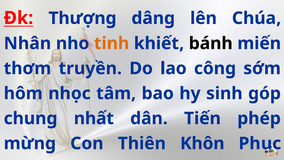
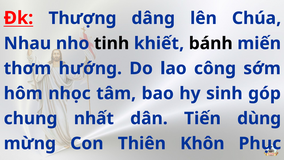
Nhân: Nhân -> Nhau (27, 43)
tinh colour: orange -> black (112, 43)
truyền: truyền -> hướng (90, 68)
phép: phép -> dùng (259, 118)
